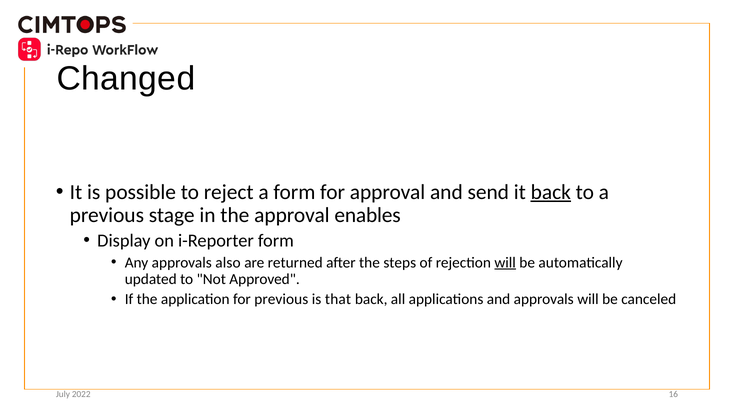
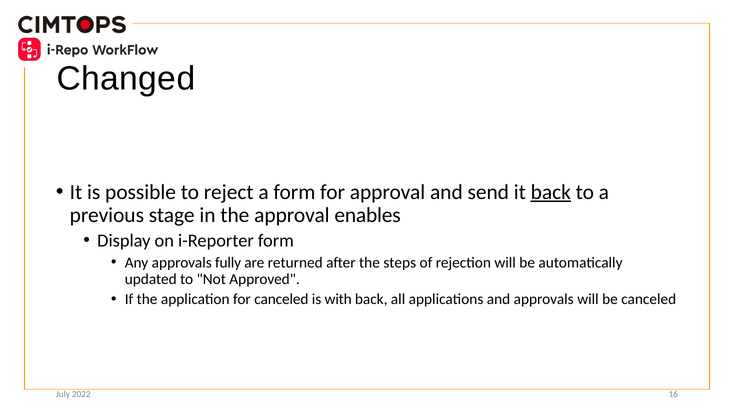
also: also -> fully (228, 262)
will underline: present -> none (505, 262)
for previous: previous -> canceled (281, 299)
that: that -> with (338, 299)
